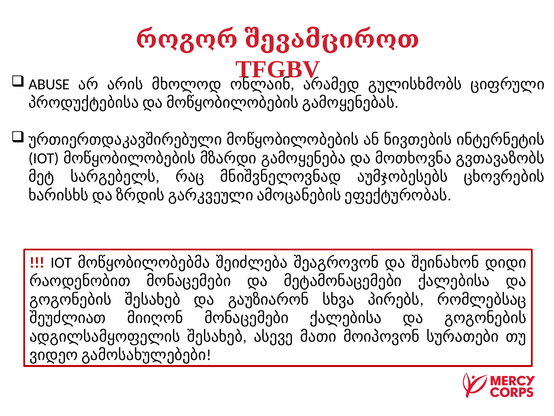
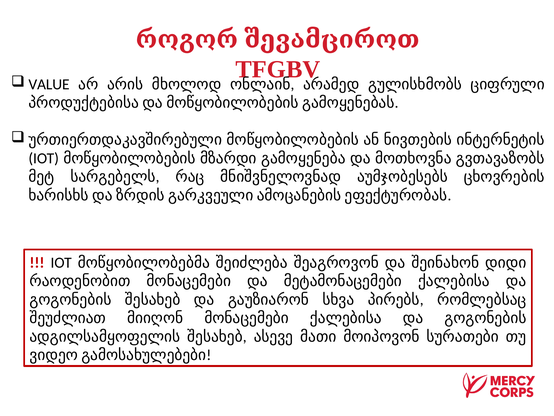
ABUSE: ABUSE -> VALUE (49, 84)
